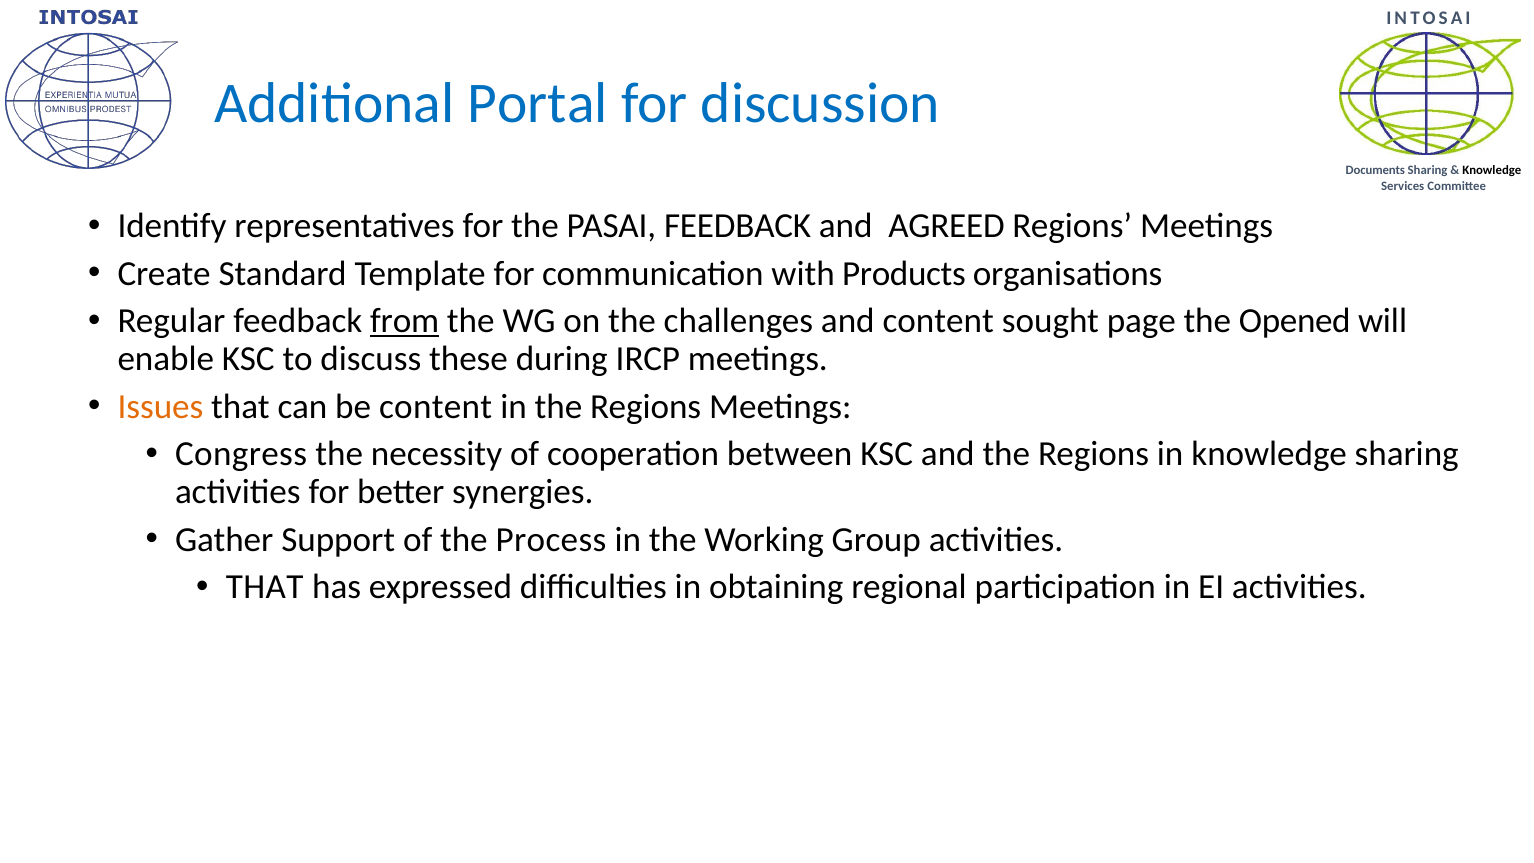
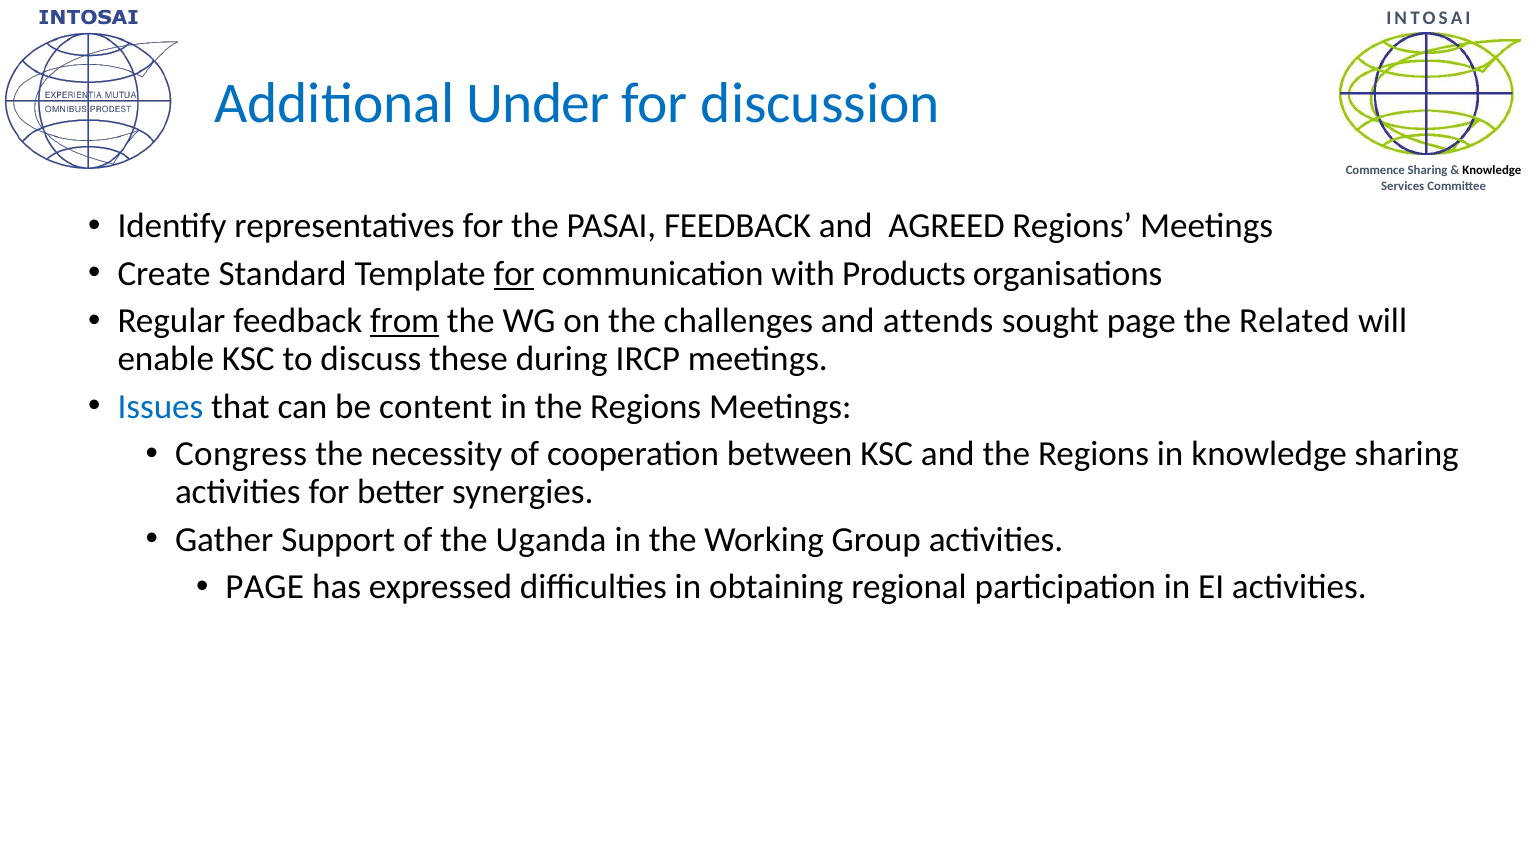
Portal: Portal -> Under (538, 103)
Documents: Documents -> Commence (1375, 170)
for underline: none -> present (514, 273)
and content: content -> attends (938, 321)
Opened: Opened -> Related (1294, 321)
Issues colour: orange -> blue (160, 406)
Process: Process -> Uganda (551, 540)
THAT: THAT -> PAGE (265, 587)
